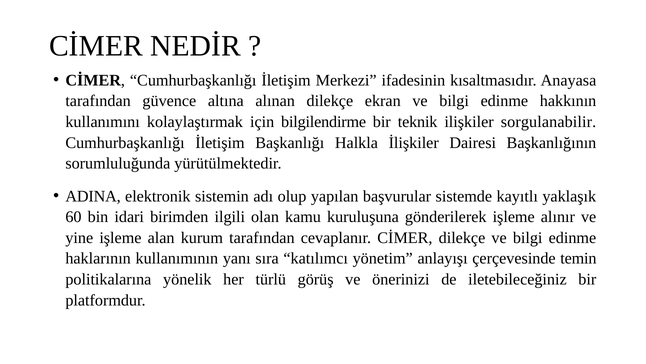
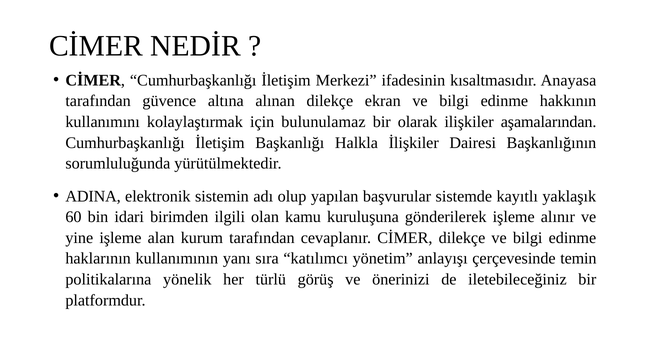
bilgilendirme: bilgilendirme -> bulunulamaz (323, 122)
teknik: teknik -> olarak (418, 122)
sorgulanabilir: sorgulanabilir -> aşamalarından (549, 122)
